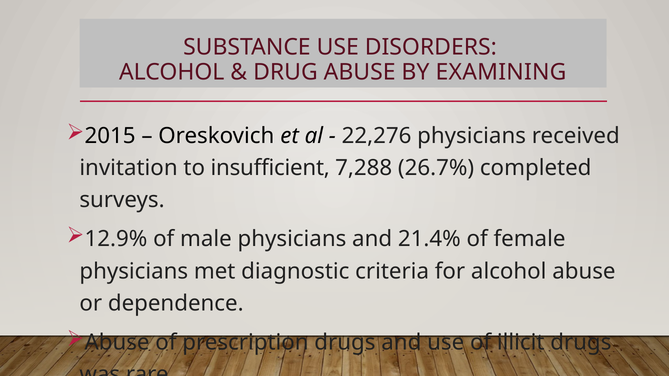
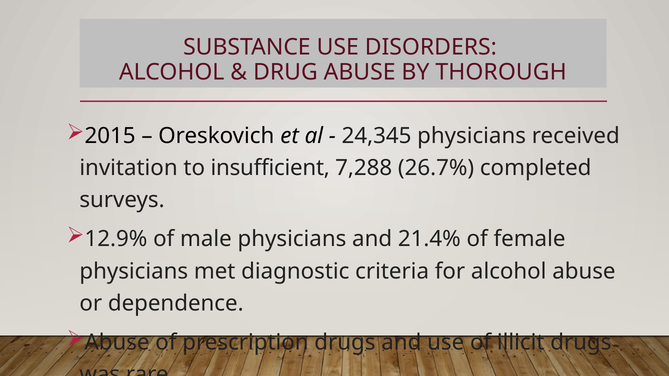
EXAMINING: EXAMINING -> THOROUGH (501, 72)
22,276: 22,276 -> 24,345 (377, 136)
